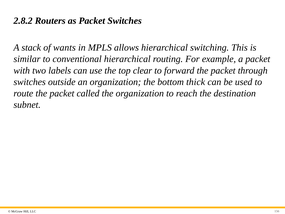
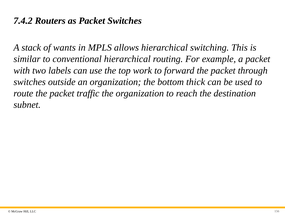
2.8.2: 2.8.2 -> 7.4.2 (23, 21)
clear: clear -> work (142, 70)
called: called -> traffic (88, 93)
